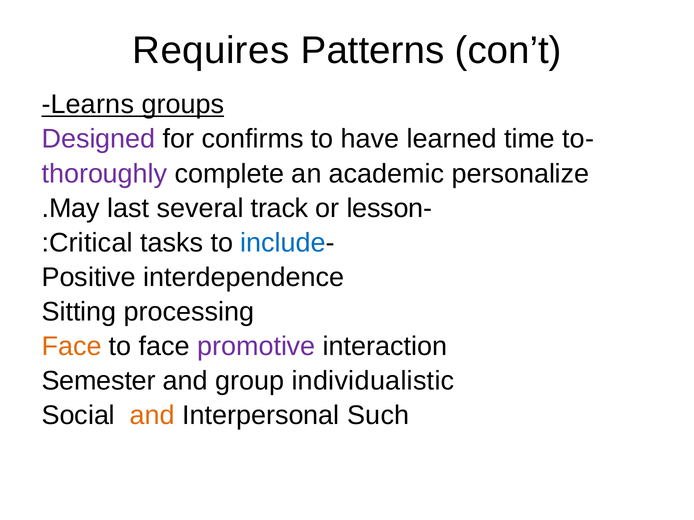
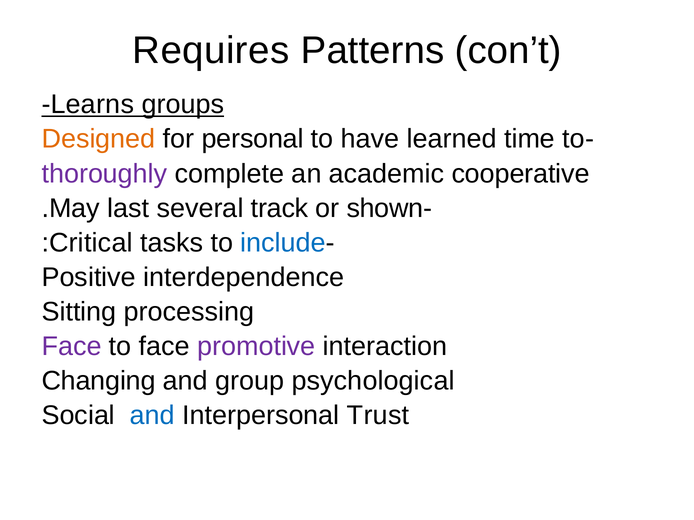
Designed colour: purple -> orange (99, 139)
confirms: confirms -> personal (253, 139)
personalize: personalize -> cooperative (521, 174)
lesson: lesson -> shown (385, 208)
Face colour: orange -> purple (72, 347)
Semester: Semester -> Changing (99, 381)
individualistic: individualistic -> psychological (373, 381)
and colour: orange -> blue (152, 416)
Such: Such -> Trust (378, 416)
